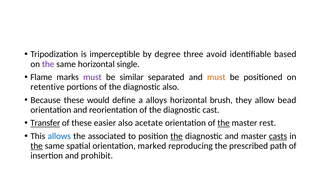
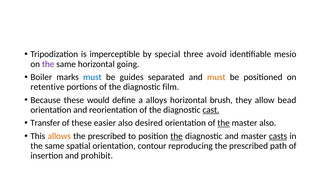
degree: degree -> special (168, 54)
based: based -> mesio (285, 54)
single: single -> going (128, 64)
Flame: Flame -> Boiler (41, 77)
must colour: purple -> blue (92, 77)
similar: similar -> guides (132, 77)
diagnostic also: also -> film (171, 87)
cast underline: none -> present (211, 110)
Transfer underline: present -> none (45, 123)
acetate: acetate -> desired (149, 123)
master rest: rest -> also (268, 123)
allows colour: blue -> orange (59, 136)
associated: associated -> prescribed (107, 136)
the underline: present -> none (37, 146)
marked: marked -> contour (152, 146)
